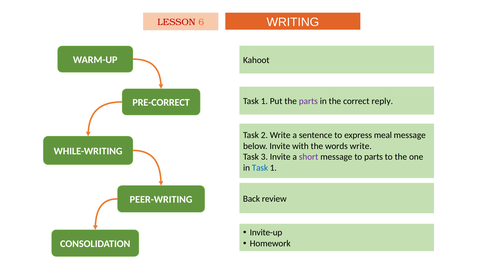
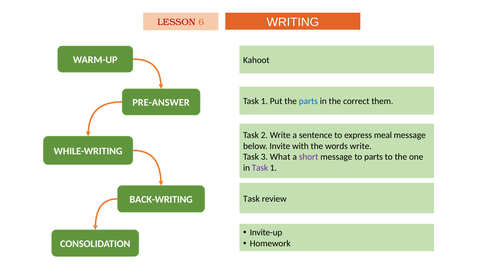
parts colour: purple -> blue (308, 101)
reply: reply -> them (382, 101)
PRE-CORRECT: PRE-CORRECT -> PRE-ANSWER (161, 103)
3 Invite: Invite -> What (280, 157)
Task colour: blue -> purple (260, 168)
Back: Back -> Task (251, 199)
PEER-WRITING: PEER-WRITING -> BACK-WRITING (161, 200)
